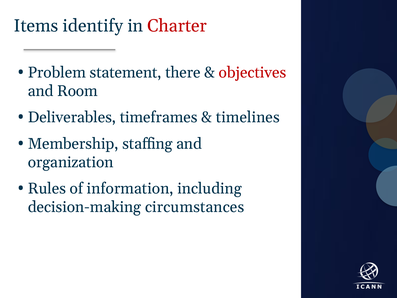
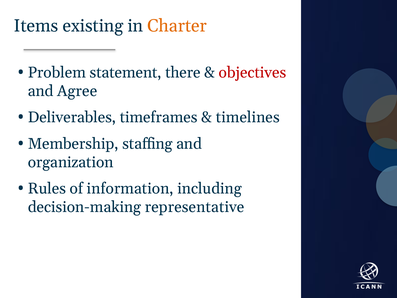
identify: identify -> existing (93, 26)
Charter colour: red -> orange (177, 26)
Room: Room -> Agree (77, 91)
circumstances: circumstances -> representative (195, 207)
